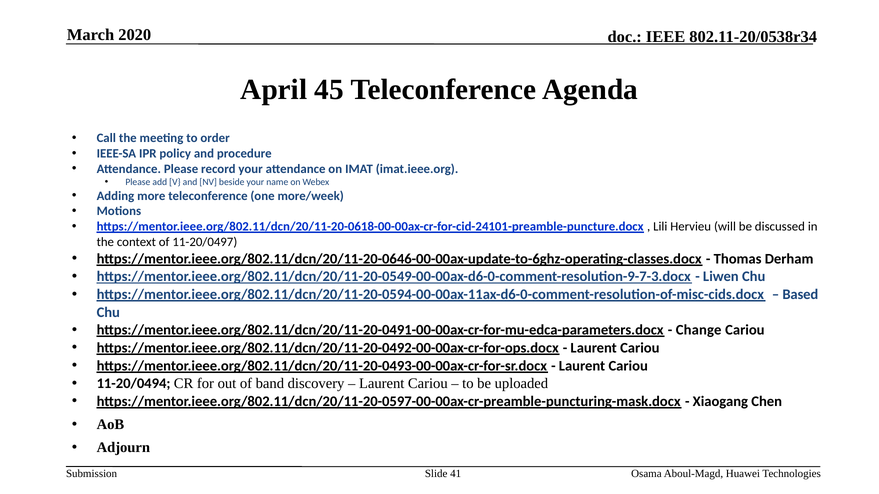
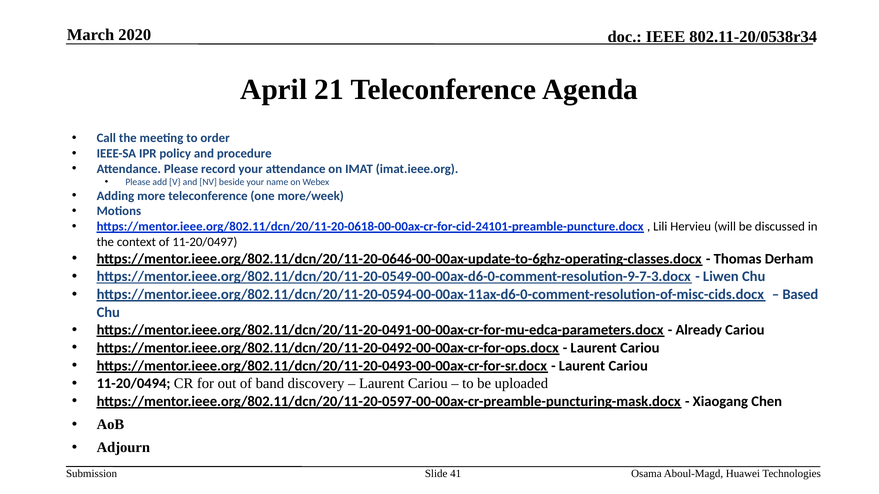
45: 45 -> 21 (329, 90)
Change: Change -> Already (699, 330)
